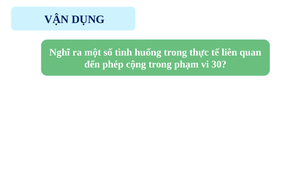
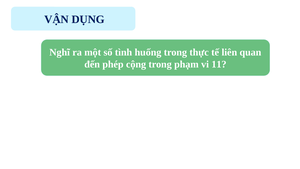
30: 30 -> 11 (219, 64)
